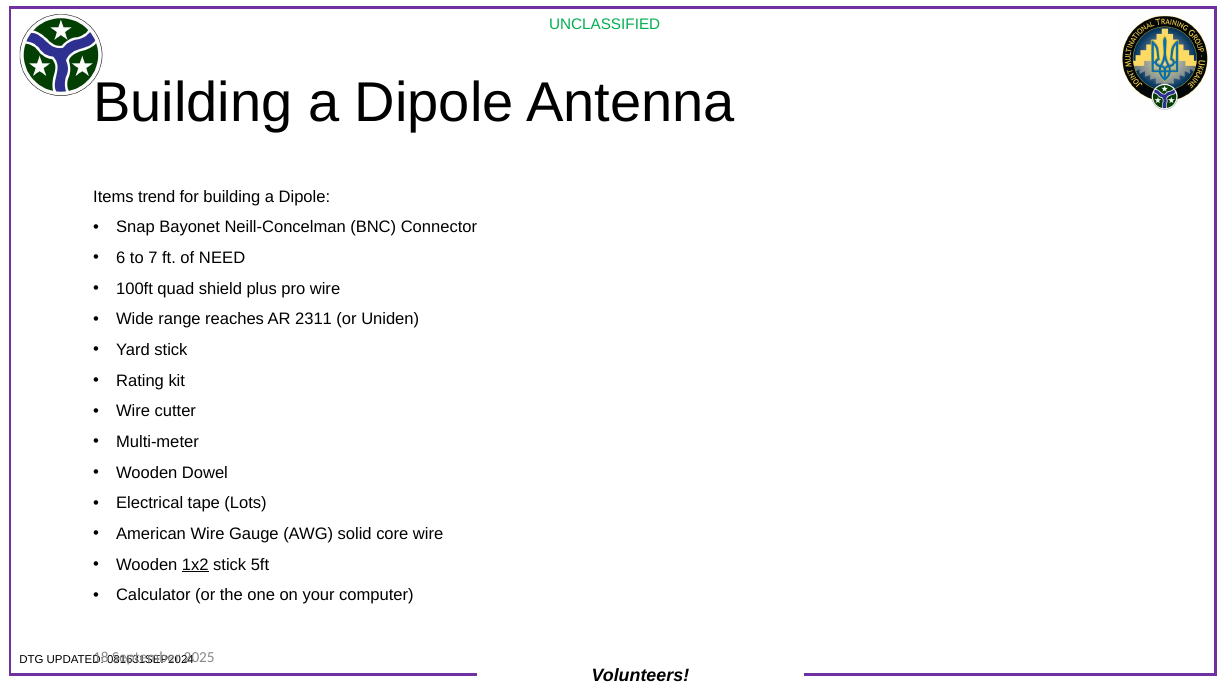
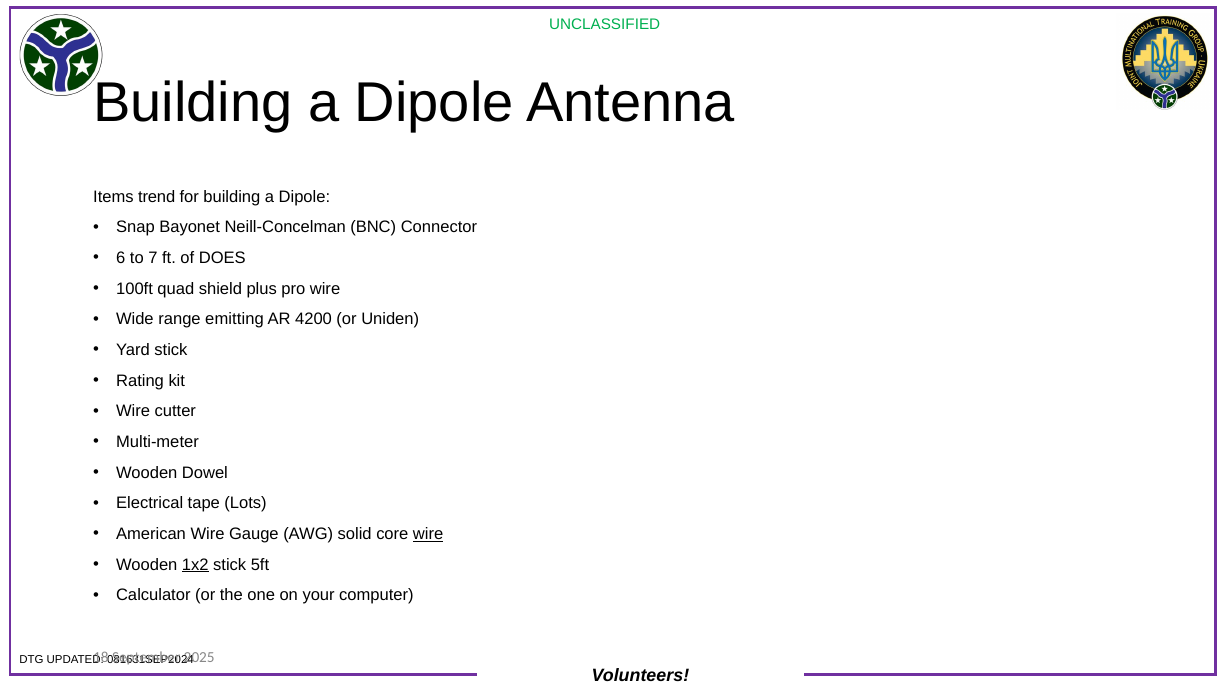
NEED: NEED -> DOES (222, 258)
reaches: reaches -> emitting (235, 319)
2311: 2311 -> 4200 (314, 319)
wire underline: none -> present (428, 534)
